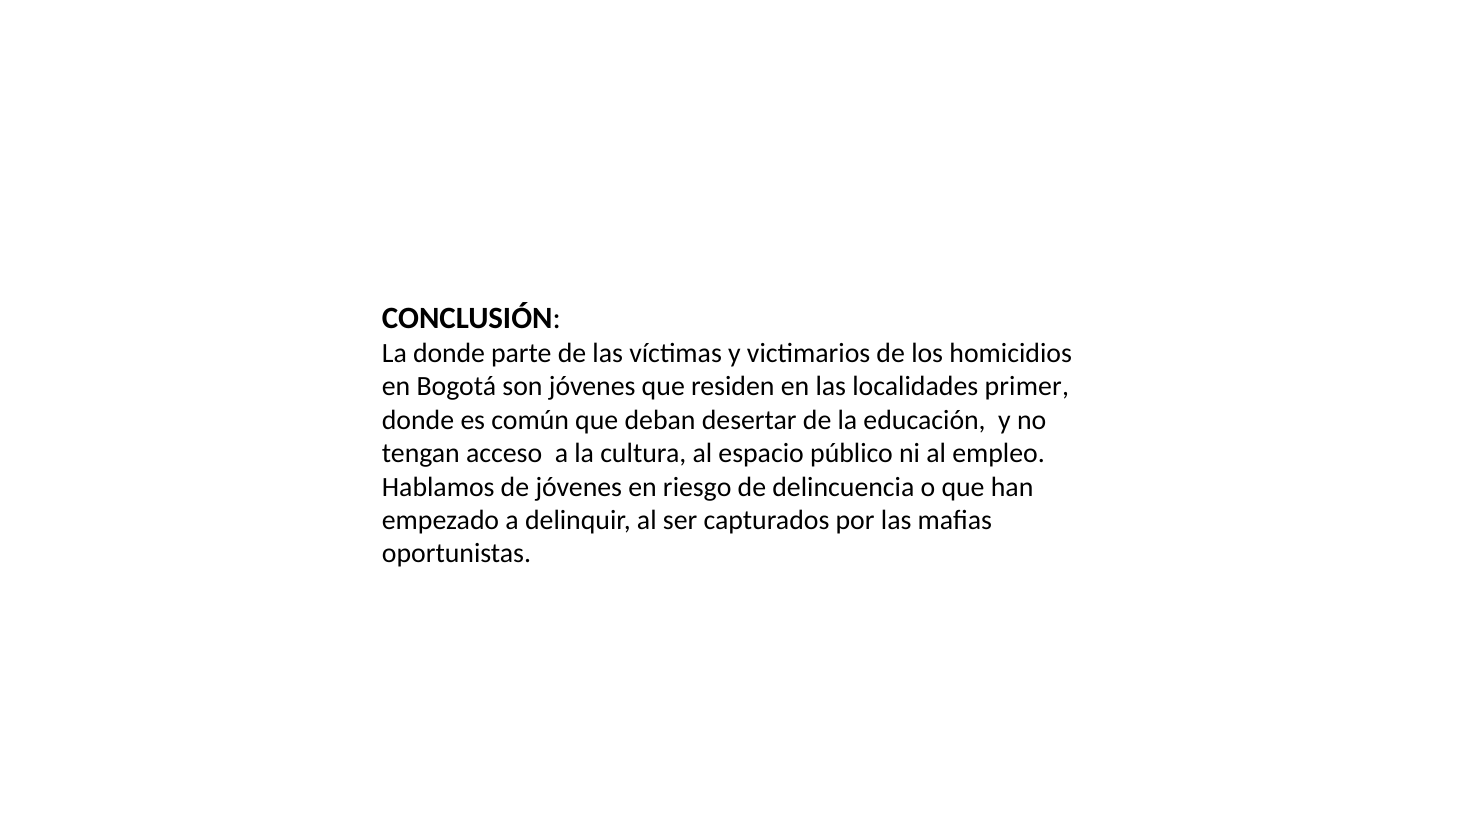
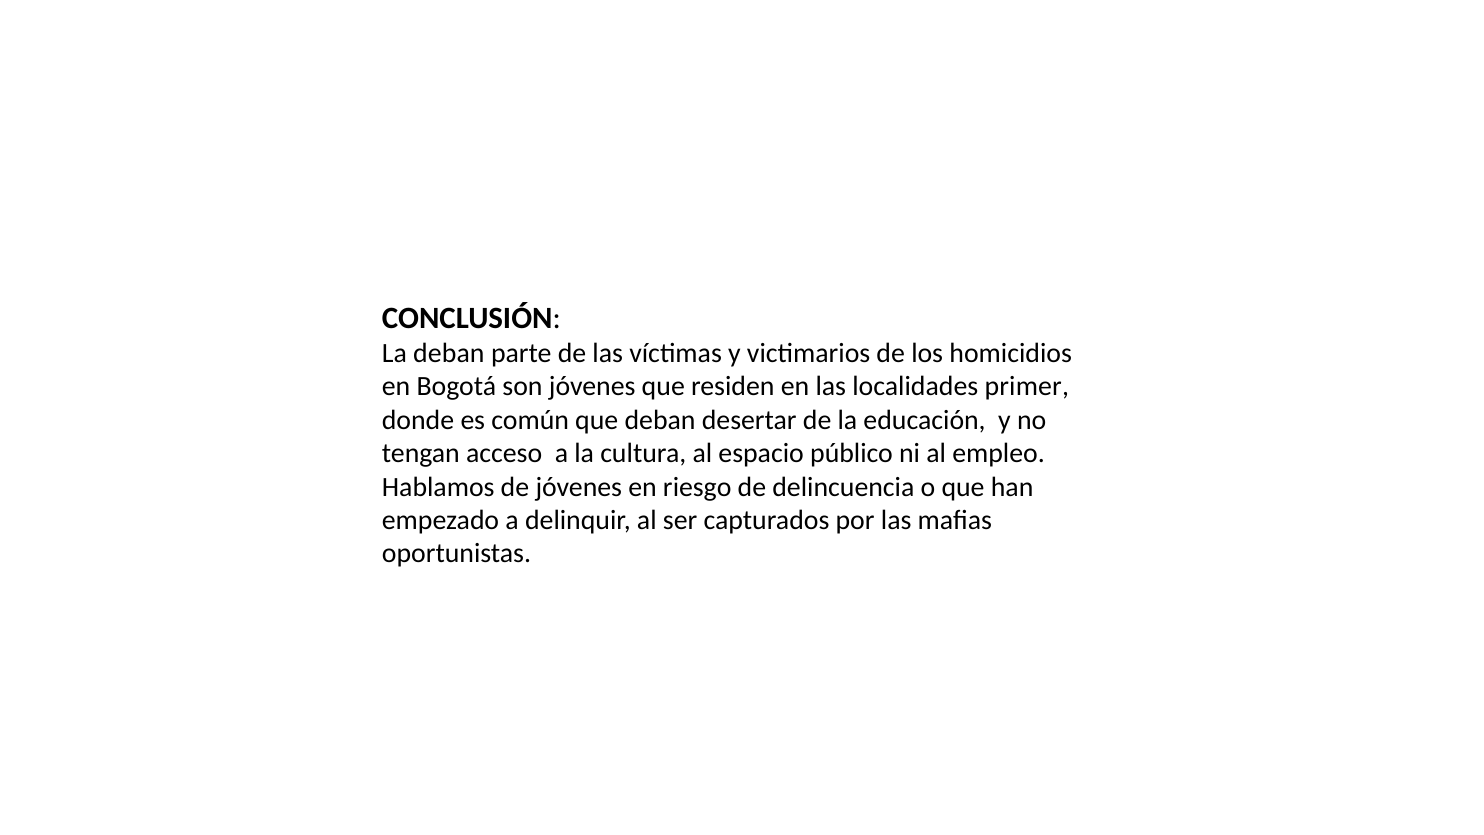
La donde: donde -> deban (449, 353)
